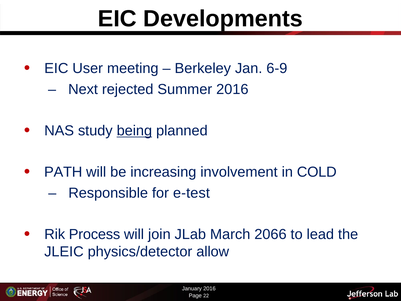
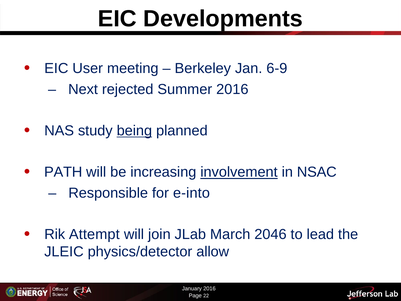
involvement underline: none -> present (239, 172)
COLD: COLD -> NSAC (317, 172)
e-test: e-test -> e-into (191, 193)
Process: Process -> Attempt (94, 234)
2066: 2066 -> 2046 (270, 234)
